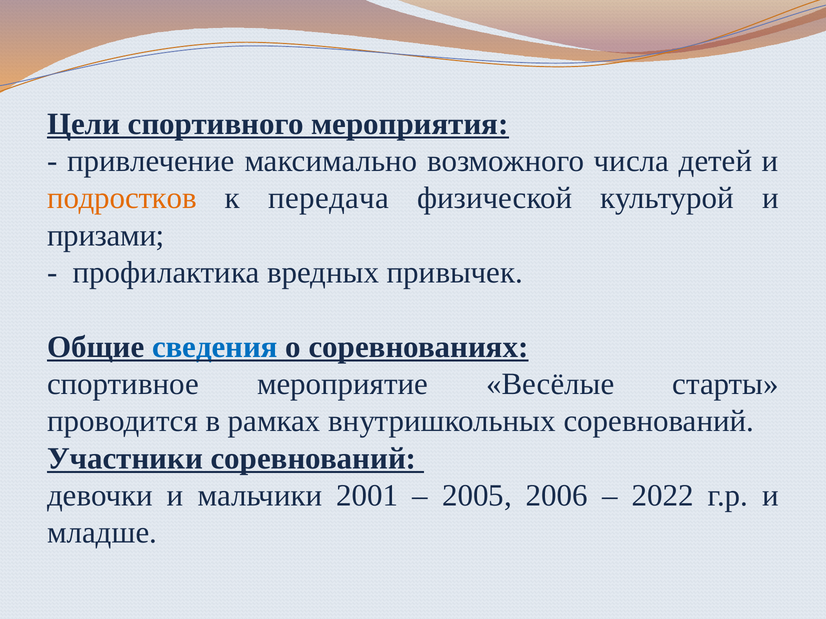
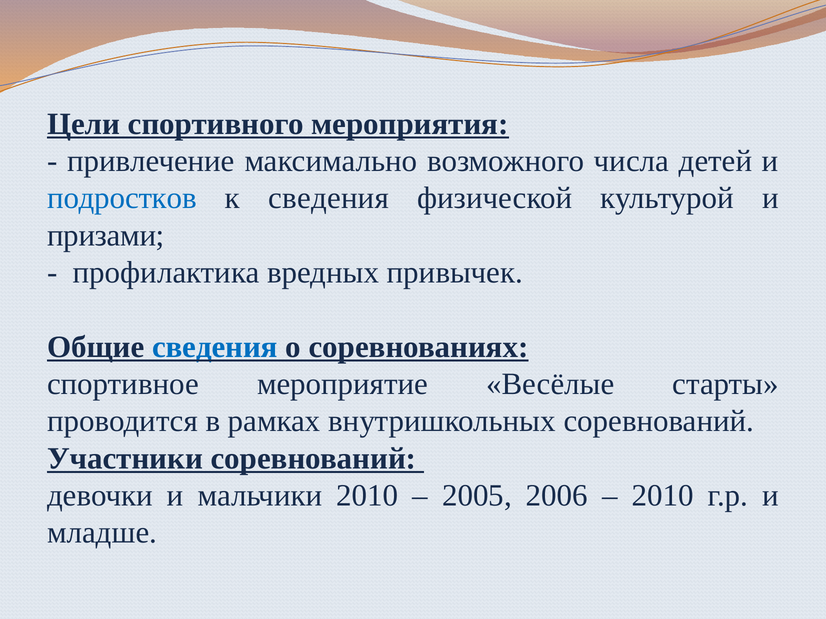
подростков colour: orange -> blue (122, 198)
к передача: передача -> сведения (329, 198)
мальчики 2001: 2001 -> 2010 (367, 496)
2022: 2022 -> 2010 (663, 496)
